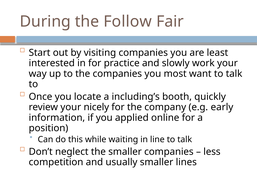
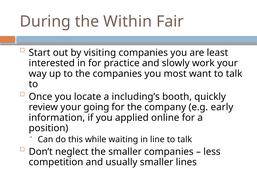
Follow: Follow -> Within (128, 21)
nicely: nicely -> going (96, 107)
